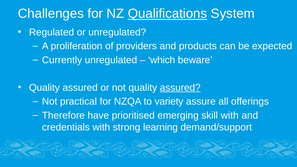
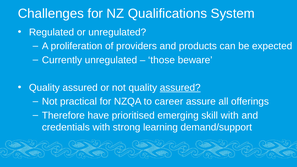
Qualifications underline: present -> none (167, 14)
which: which -> those (162, 60)
variety: variety -> career (169, 102)
